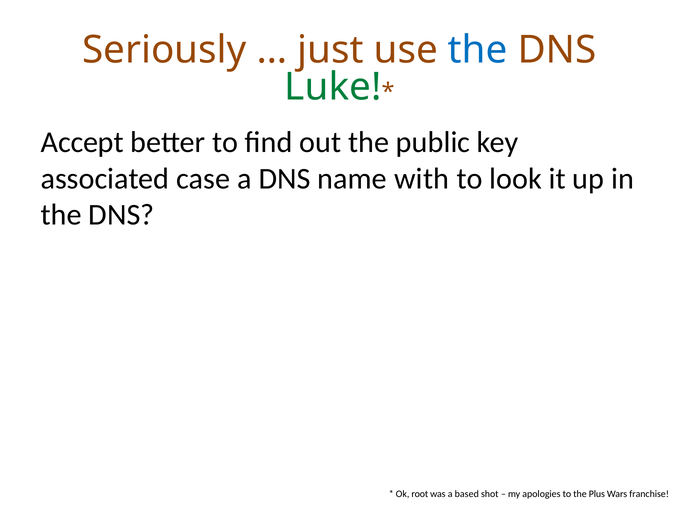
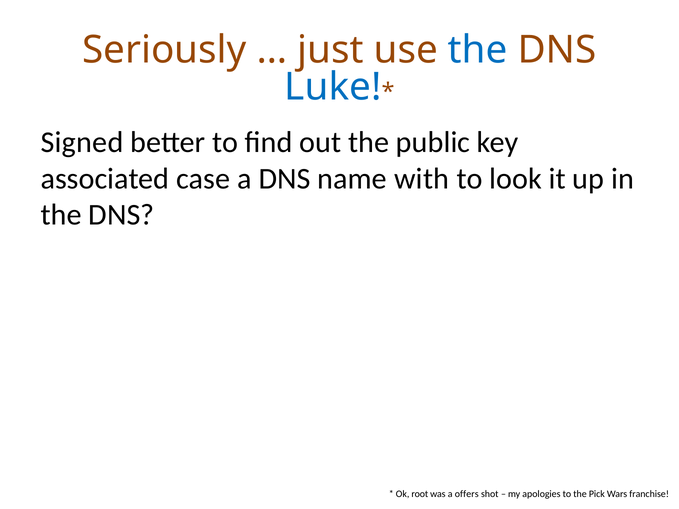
Luke colour: green -> blue (333, 87)
Accept: Accept -> Signed (82, 142)
based: based -> offers (467, 494)
Plus: Plus -> Pick (597, 494)
